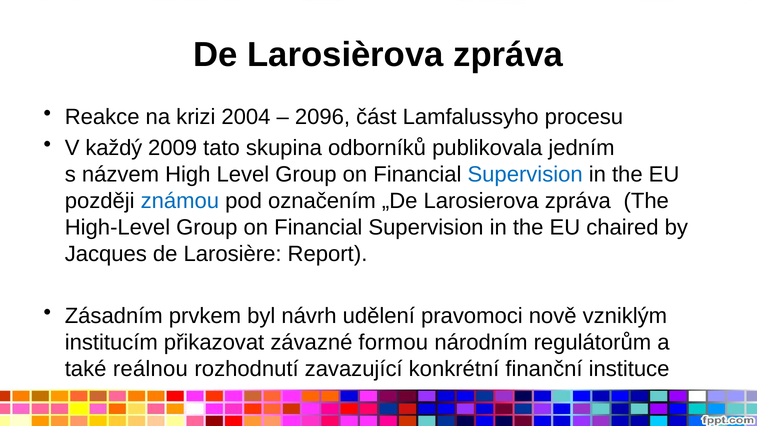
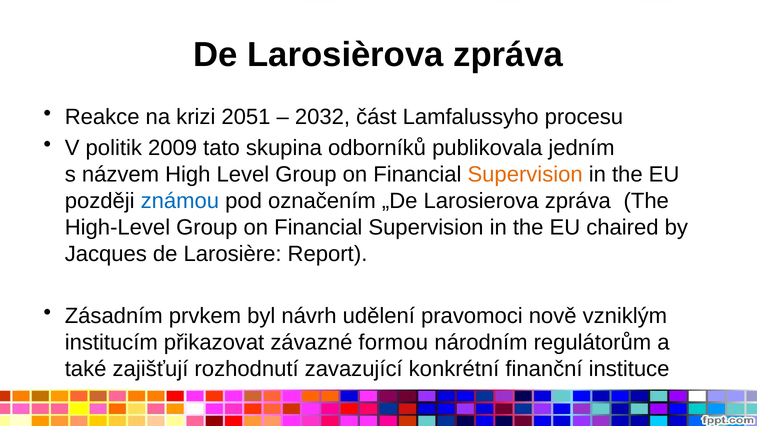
2004: 2004 -> 2051 (246, 117)
2096: 2096 -> 2032 (323, 117)
každý: každý -> politik (114, 148)
Supervision colour: blue -> orange (525, 174)
reálnou: reálnou -> zajišťují (150, 369)
